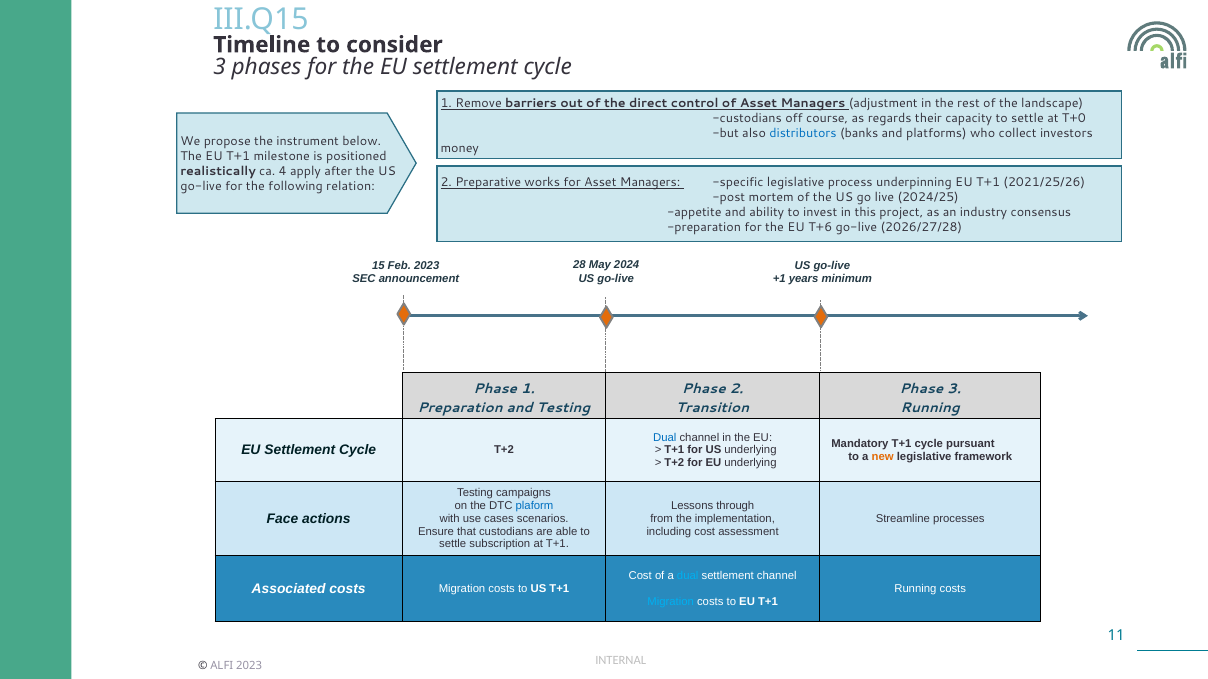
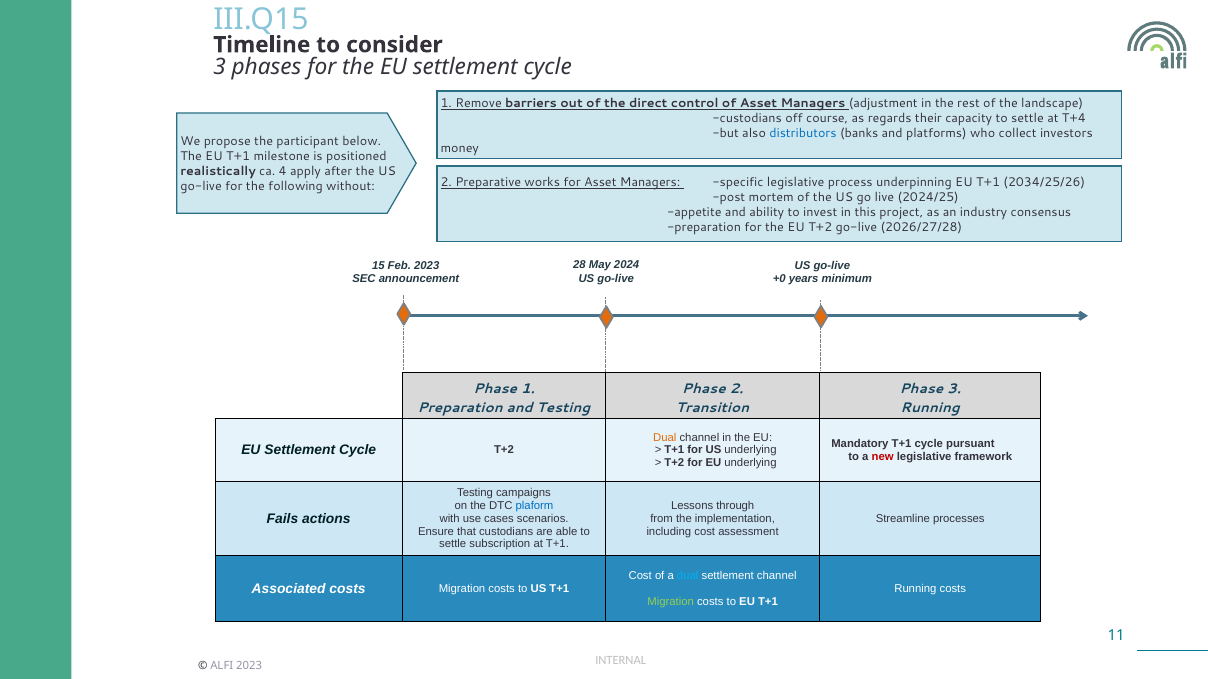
T+0: T+0 -> T+4 (1074, 118)
instrument: instrument -> participant (308, 141)
relation: relation -> without (351, 187)
2021/25/26: 2021/25/26 -> 2034/25/26 (1044, 182)
EU T+6: T+6 -> T+2 (820, 227)
+1: +1 -> +0 (779, 279)
Dual colour: blue -> orange (665, 438)
new colour: orange -> red (883, 457)
Face: Face -> Fails (282, 519)
Migration colour: light blue -> light green (671, 602)
